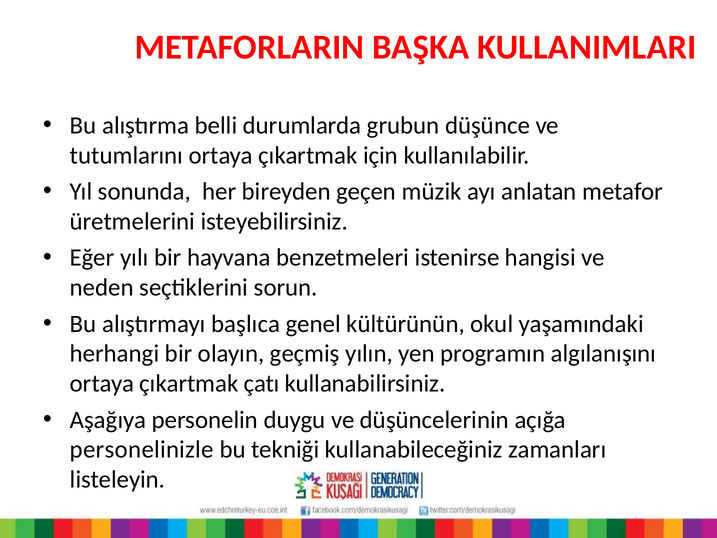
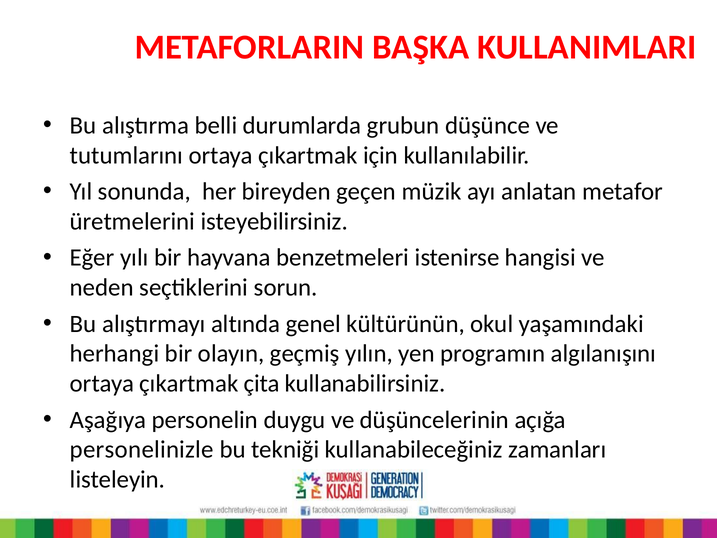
başlıca: başlıca -> altında (246, 324)
çatı: çatı -> çita (262, 383)
